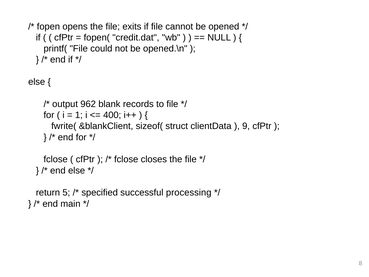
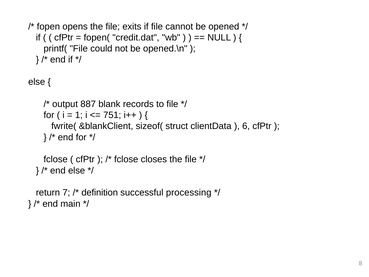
962: 962 -> 887 (88, 104)
400: 400 -> 751 (112, 115)
9: 9 -> 6 (246, 126)
5: 5 -> 7 (66, 192)
specified: specified -> definition (100, 192)
